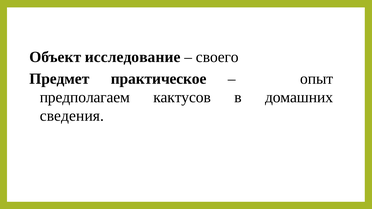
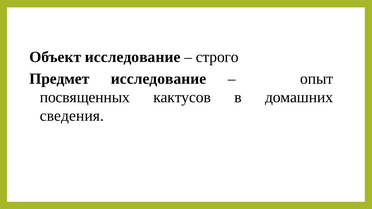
своего: своего -> строго (217, 57)
Предмет практическое: практическое -> исследование (159, 79)
предполагаем: предполагаем -> посвященных (85, 97)
